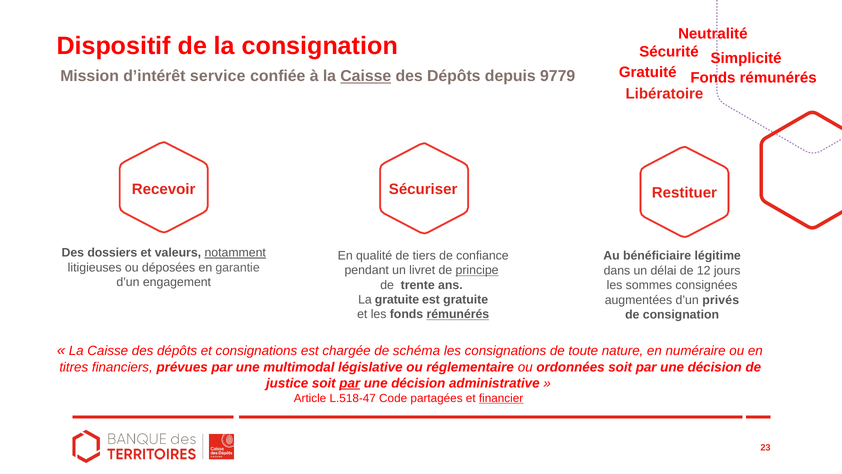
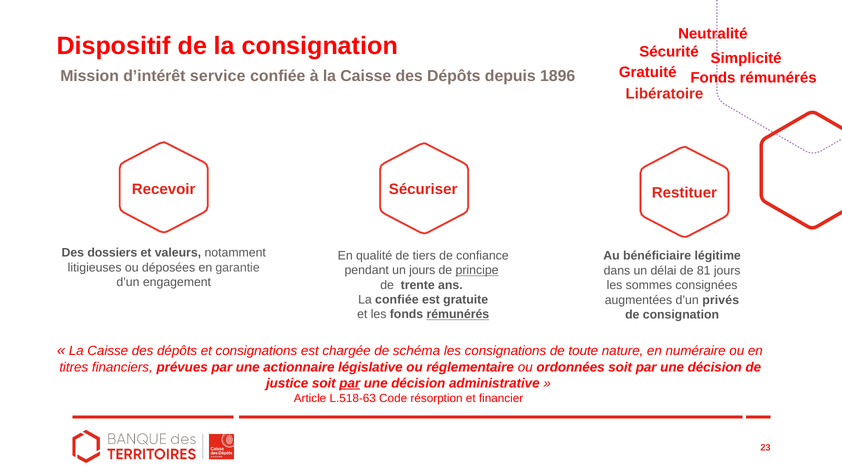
Caisse underline: present -> none (366, 76)
9779: 9779 -> 1896 (558, 76)
notamment underline: present -> none (235, 253)
un livret: livret -> jours (422, 271)
12: 12 -> 81 (704, 271)
La gratuite: gratuite -> confiée (397, 300)
multimodal: multimodal -> actionnaire (299, 368)
L.518-47: L.518-47 -> L.518-63 (353, 399)
partagées: partagées -> résorption (437, 399)
financier underline: present -> none (501, 399)
